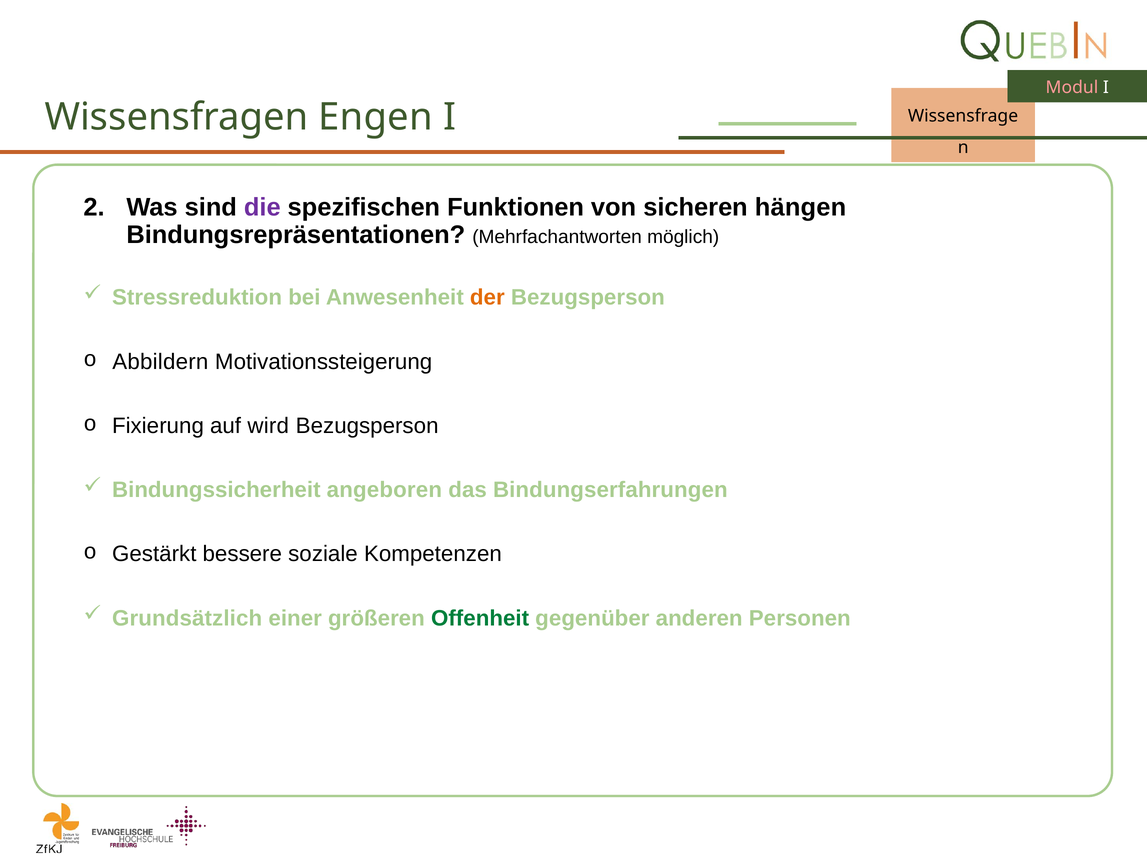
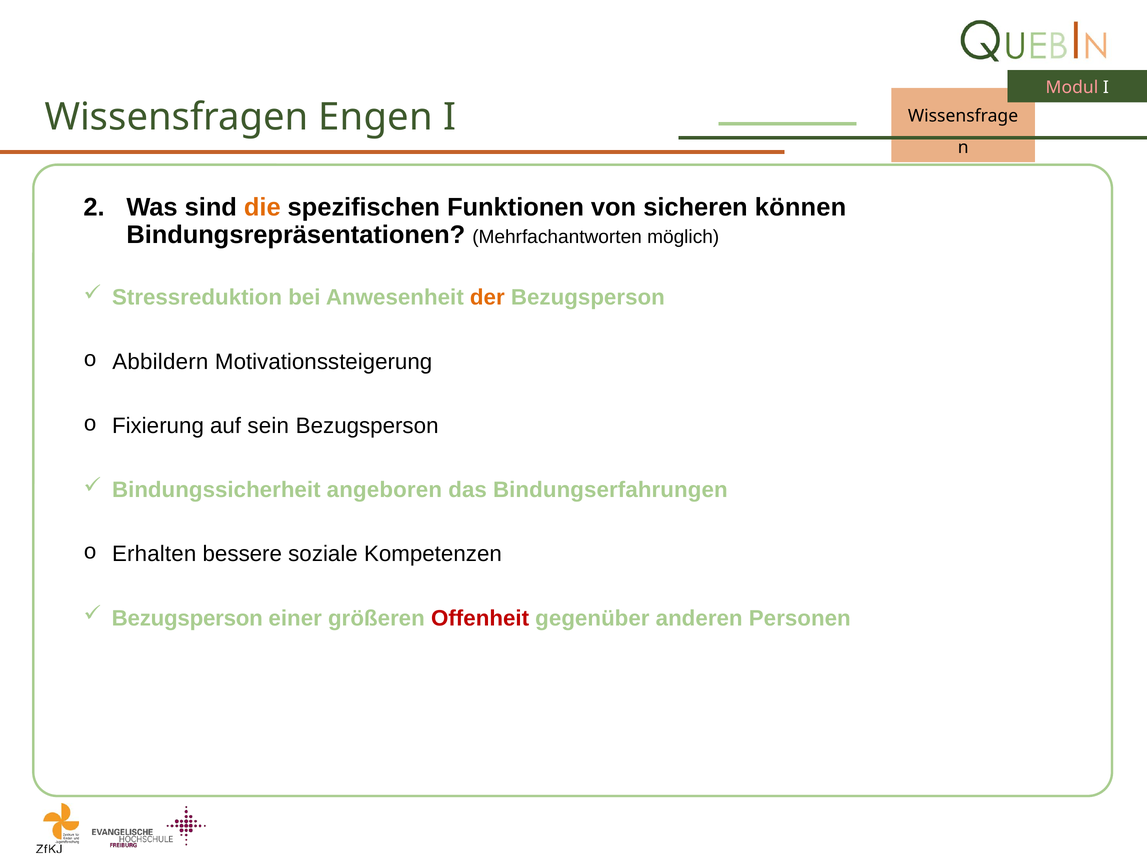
die colour: purple -> orange (262, 207)
hängen: hängen -> können (801, 207)
wird: wird -> sein (268, 426)
Gestärkt: Gestärkt -> Erhalten (154, 554)
Grundsätzlich: Grundsätzlich -> Bezugsperson (187, 618)
Offenheit colour: green -> red (480, 618)
